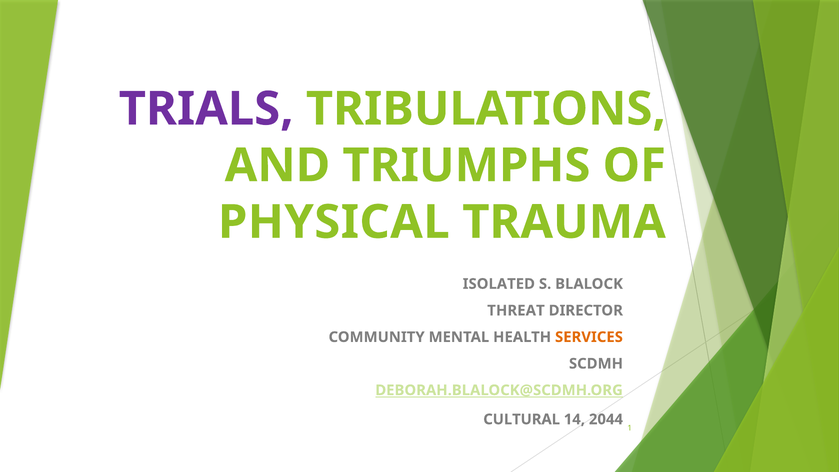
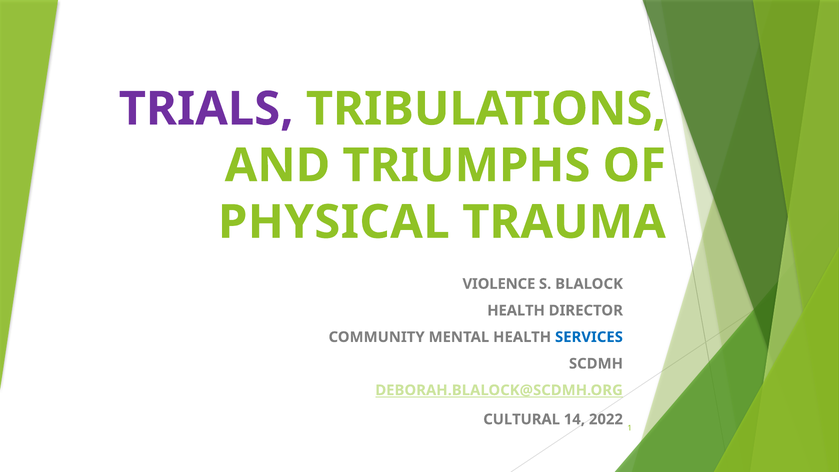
ISOLATED: ISOLATED -> VIOLENCE (499, 284)
THREAT: THREAT -> HEALTH (516, 310)
SERVICES colour: orange -> blue (589, 337)
2044: 2044 -> 2022 (606, 419)
